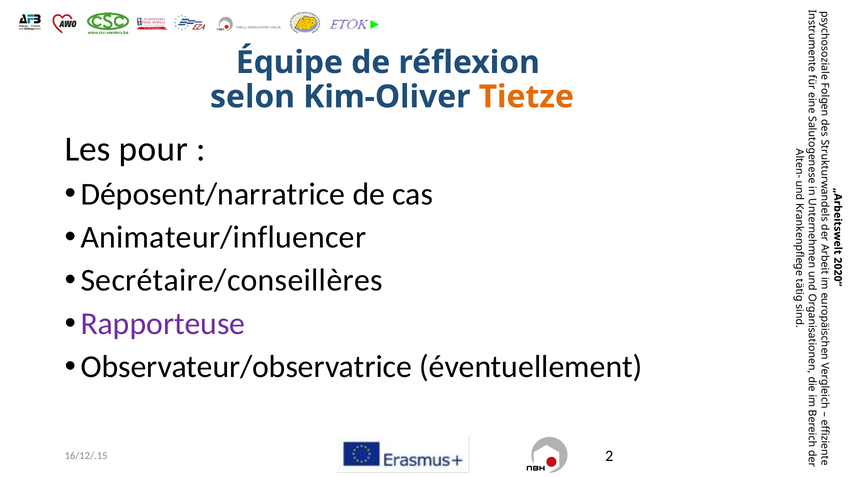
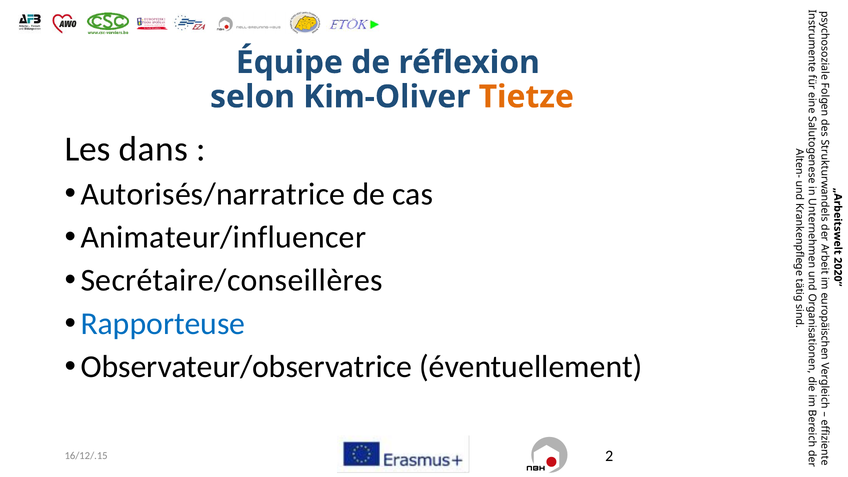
pour: pour -> dans (153, 149)
Déposent/narratrice: Déposent/narratrice -> Autorisés/narratrice (213, 194)
Rapporteuse colour: purple -> blue (163, 324)
